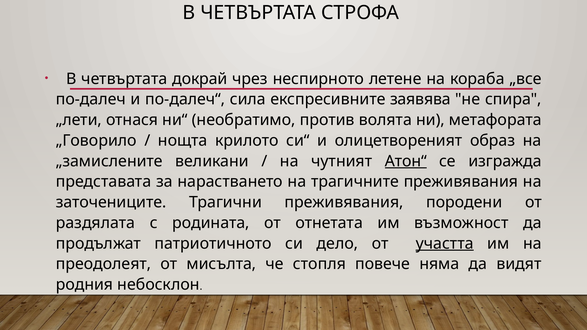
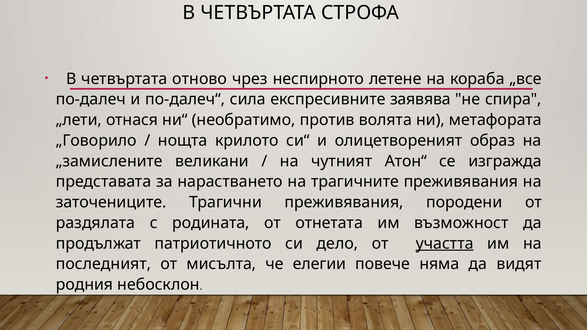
докрай: докрай -> отново (200, 79)
Атон“ underline: present -> none (406, 161)
преодолеят: преодолеят -> последният (103, 264)
стопля: стопля -> елегии (319, 264)
